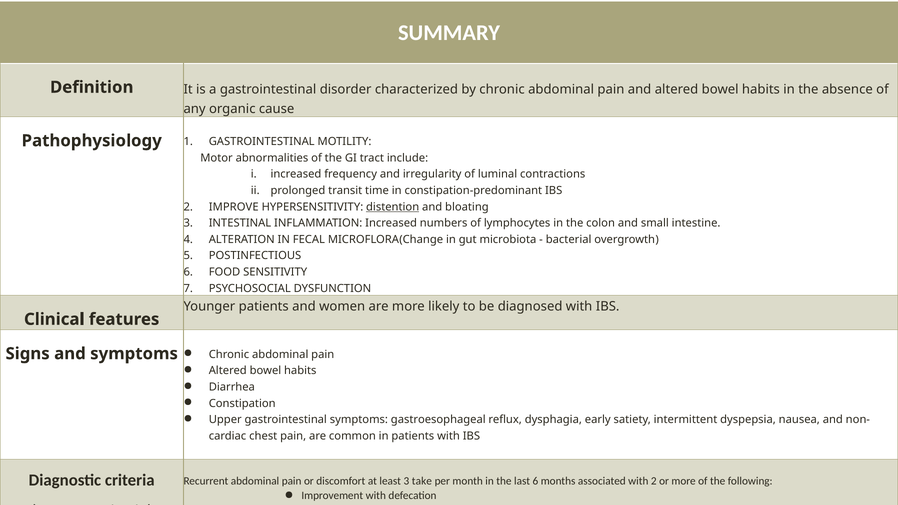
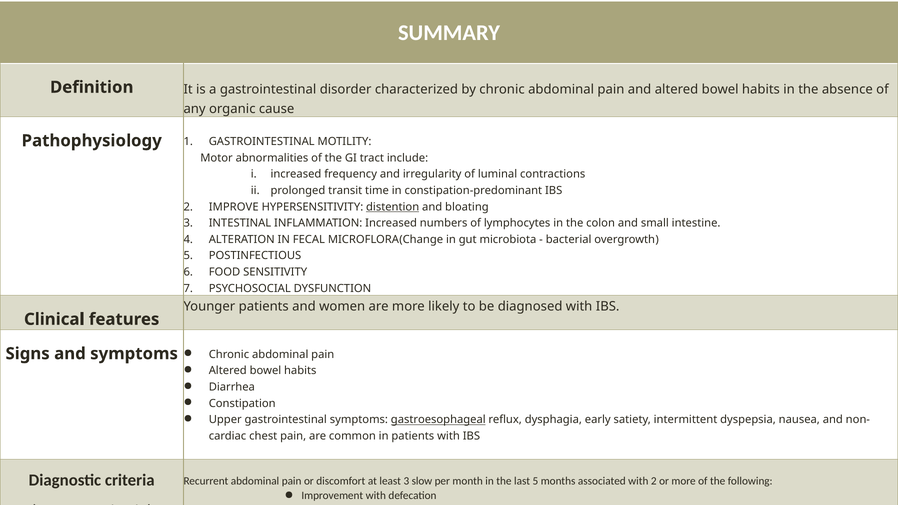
gastroesophageal underline: none -> present (438, 420)
take: take -> slow (422, 481)
last 6: 6 -> 5 (535, 481)
